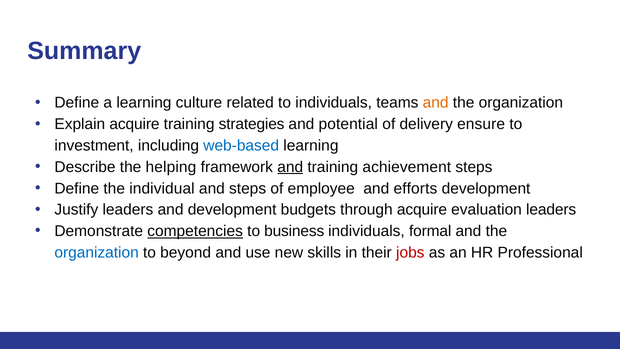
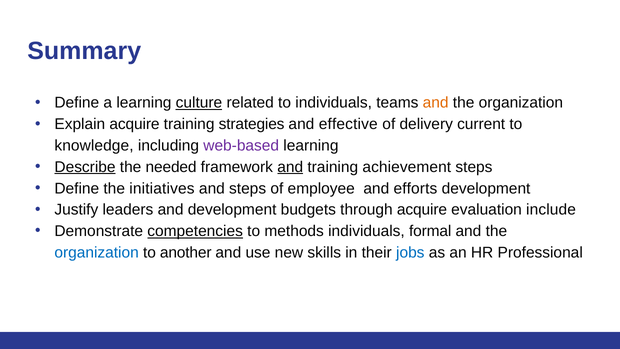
culture underline: none -> present (199, 103)
potential: potential -> effective (348, 124)
ensure: ensure -> current (481, 124)
investment: investment -> knowledge (94, 146)
web-based colour: blue -> purple (241, 146)
Describe underline: none -> present (85, 167)
helping: helping -> needed (171, 167)
individual: individual -> initiatives (162, 188)
evaluation leaders: leaders -> include (551, 210)
business: business -> methods (294, 231)
beyond: beyond -> another (186, 252)
jobs colour: red -> blue (410, 252)
